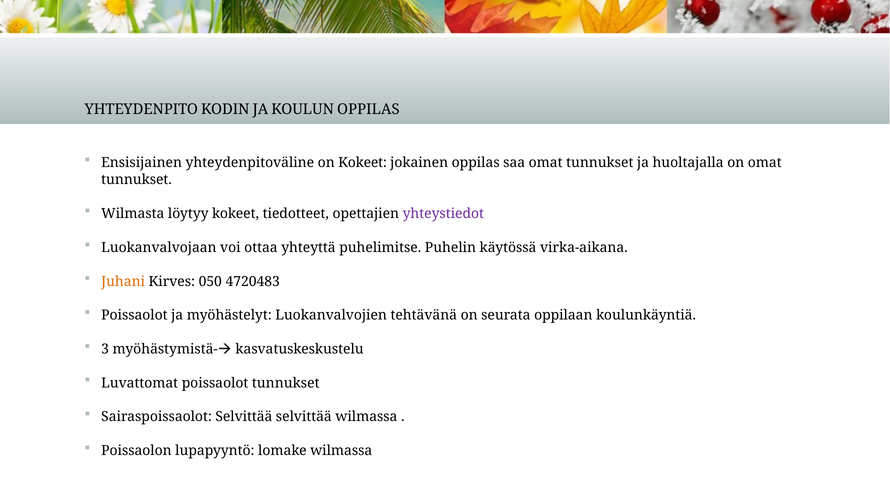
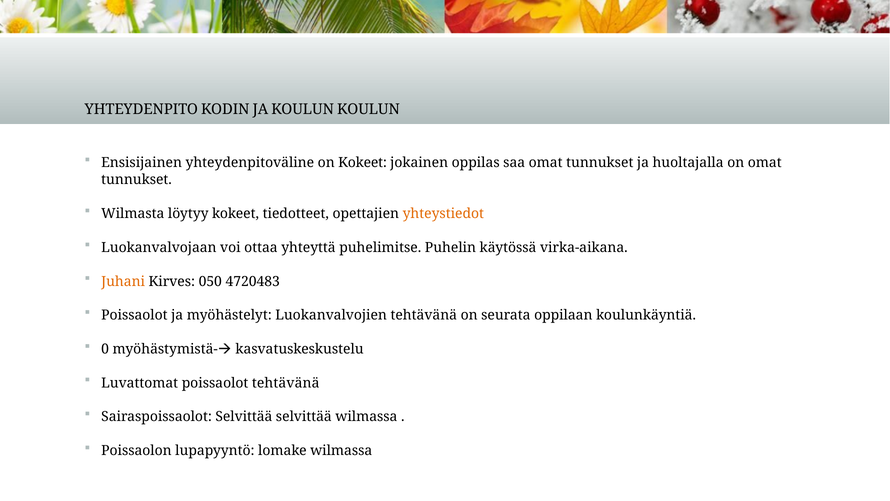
KOULUN OPPILAS: OPPILAS -> KOULUN (368, 109)
yhteystiedot colour: purple -> orange (443, 214)
3: 3 -> 0 (105, 349)
poissaolot tunnukset: tunnukset -> tehtävänä (286, 383)
